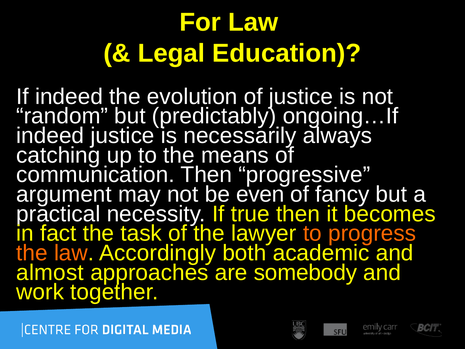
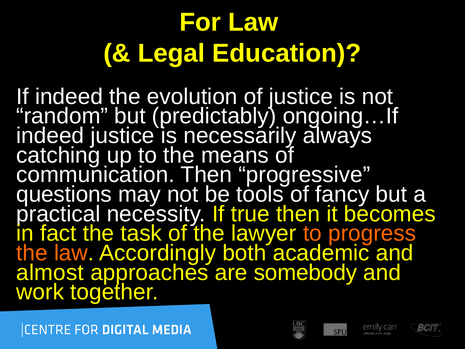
argument: argument -> questions (64, 194)
even: even -> tools (260, 194)
